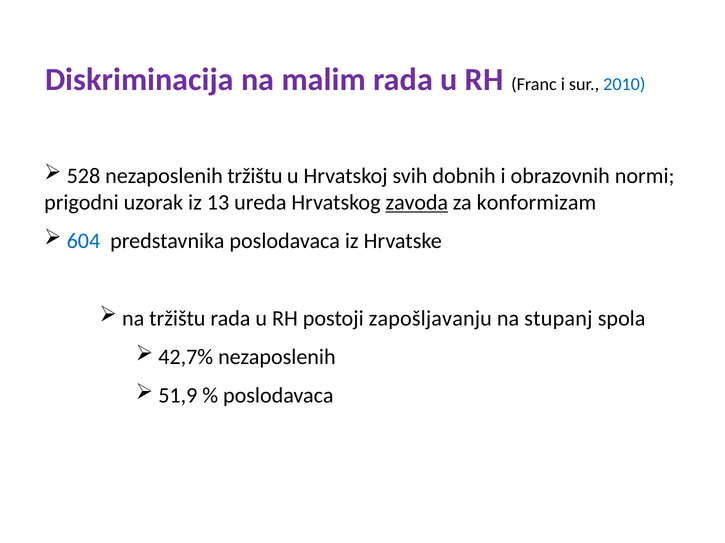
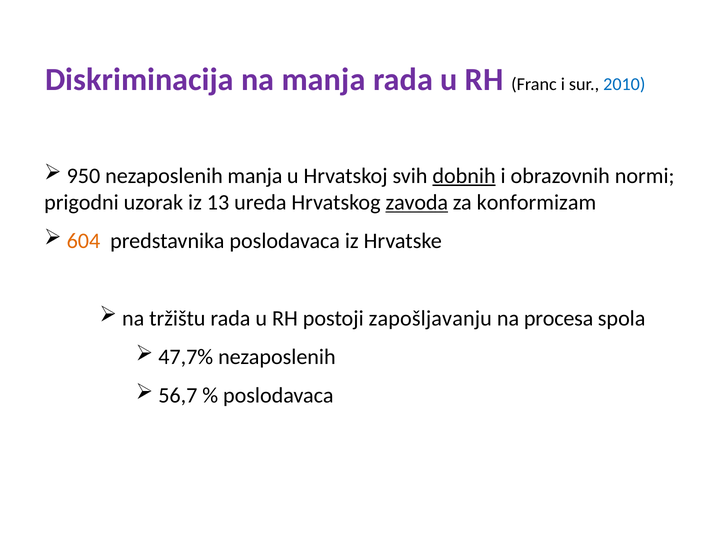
na malim: malim -> manja (324, 80)
528: 528 -> 950 (83, 176)
nezaposlenih tržištu: tržištu -> manja (255, 176)
dobnih underline: none -> present (464, 176)
604 colour: blue -> orange (83, 241)
stupanj: stupanj -> procesa (559, 319)
42,7%: 42,7% -> 47,7% (186, 357)
51,9: 51,9 -> 56,7 (178, 396)
